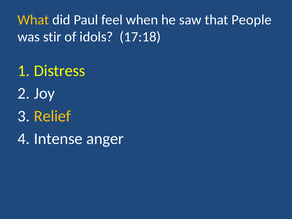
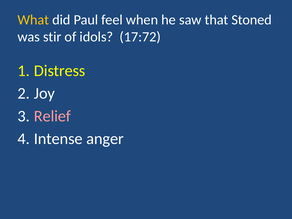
People: People -> Stoned (252, 20)
17:18: 17:18 -> 17:72 (140, 37)
Relief colour: yellow -> pink (52, 116)
